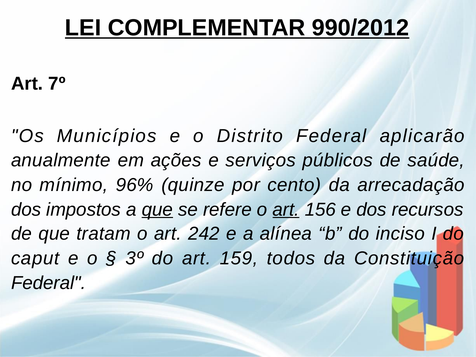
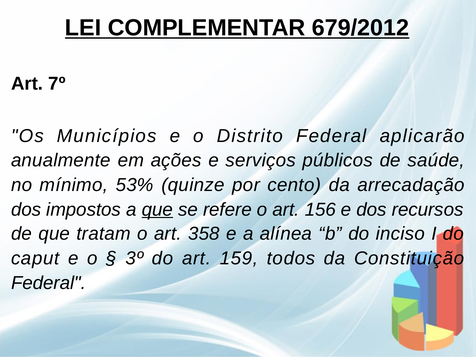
990/2012: 990/2012 -> 679/2012 (360, 28)
96%: 96% -> 53% (135, 185)
art underline: present -> none (286, 210)
242: 242 -> 358 (204, 234)
